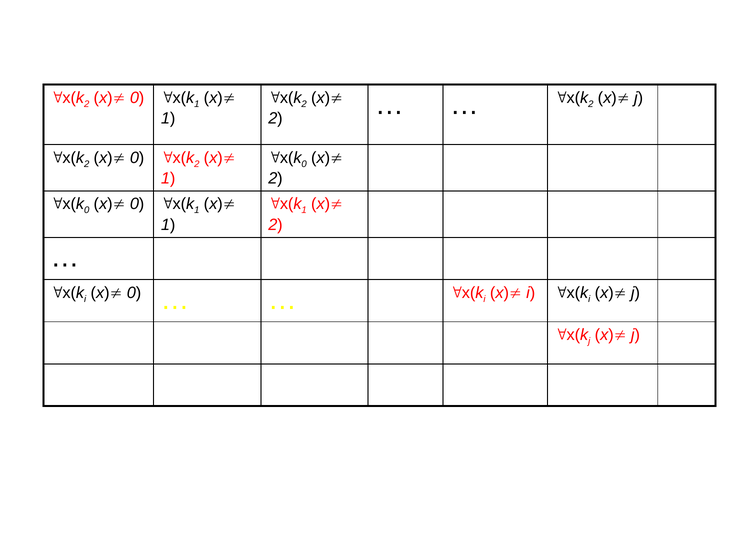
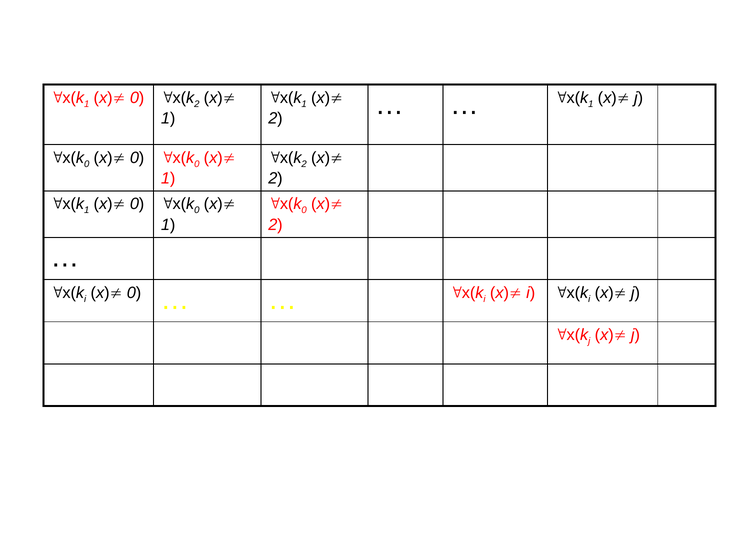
2: 2 -> 1 (87, 104)
1: 1 -> 2 (197, 104)
2: 2 -> 1 (304, 104)
2: 2 -> 1 (591, 104)
2: 2 -> 0 (87, 164)
2: 2 -> 0 (197, 164)
0: 0 -> 2 (304, 164)
0: 0 -> 1 (87, 210)
1: 1 -> 0 (197, 210)
1: 1 -> 0 (304, 210)
